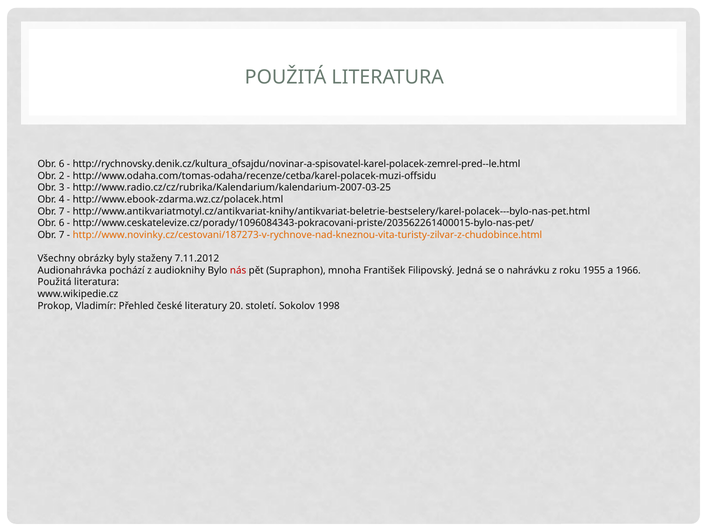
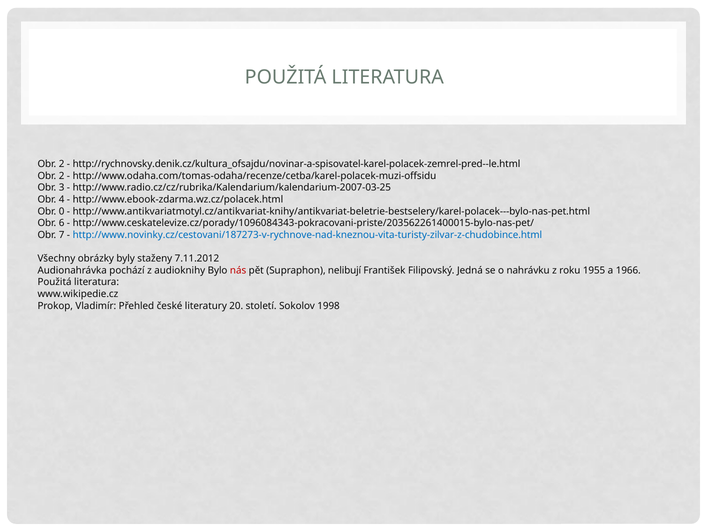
6: 6 -> 2 (62, 164)
7: 7 -> 0 (62, 211)
http://www.novinky.cz/cestovani/187273-v-rychnove-nad-kneznou-vita-turisty-zilvar-z-chudobince.html colour: orange -> blue (307, 235)
mnoha: mnoha -> nelibují (345, 270)
